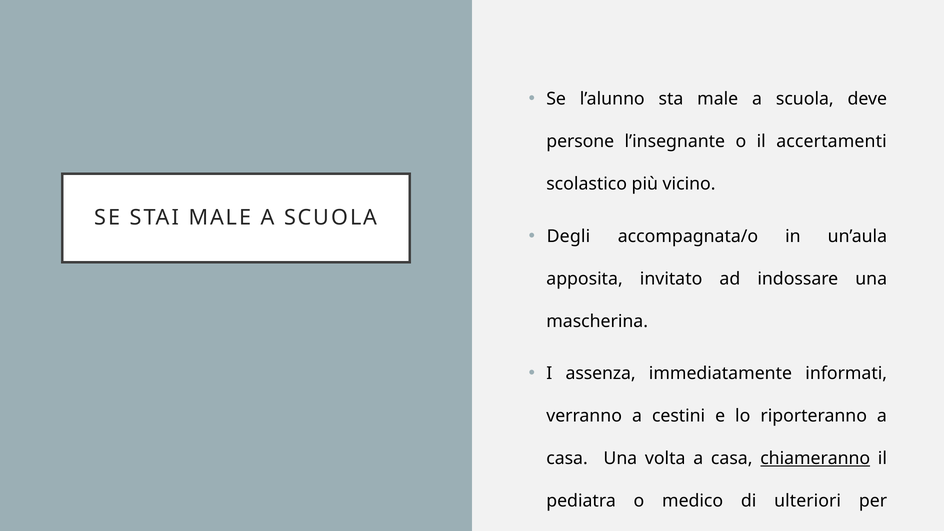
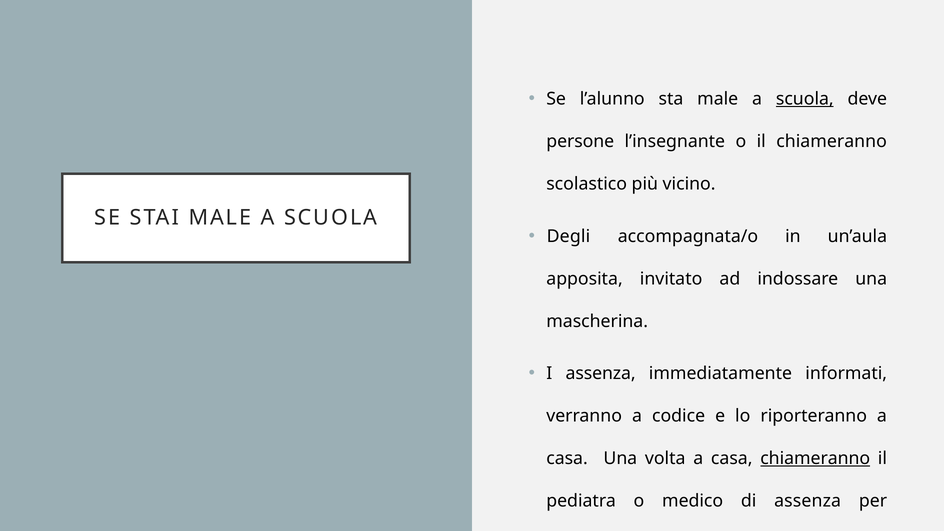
scuola underline: none -> present (805, 99)
il accertamenti: accertamenti -> chiameranno (832, 141)
cestini: cestini -> codice (679, 416)
di ulteriori: ulteriori -> assenza (808, 501)
